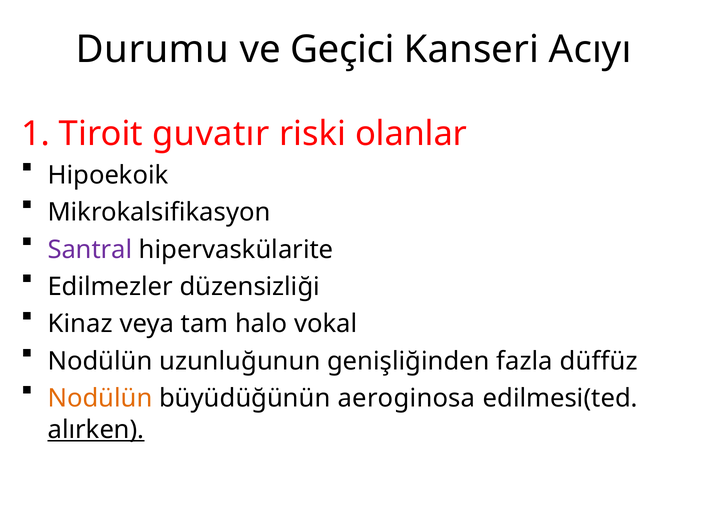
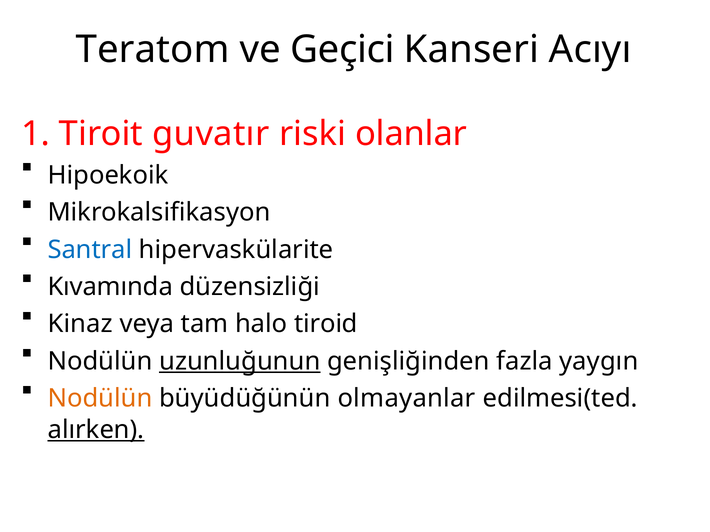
Durumu: Durumu -> Teratom (153, 50)
Santral colour: purple -> blue (90, 250)
Edilmezler: Edilmezler -> Kıvamında (110, 287)
vokal: vokal -> tiroid (326, 324)
uzunluğunun underline: none -> present (240, 362)
düffüz: düffüz -> yaygın (599, 362)
aeroginosa: aeroginosa -> olmayanlar (407, 399)
